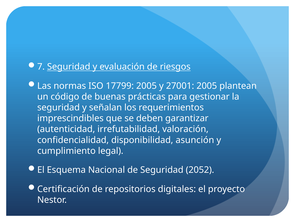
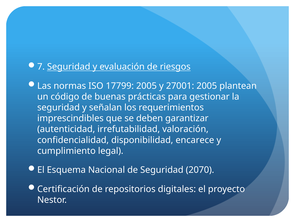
asunción: asunción -> encarece (195, 140)
2052: 2052 -> 2070 (200, 169)
